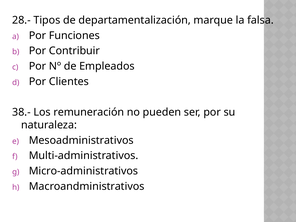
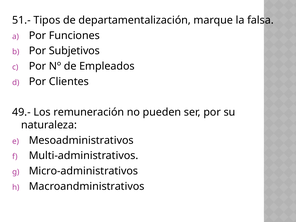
28.-: 28.- -> 51.- (21, 20)
Contribuir: Contribuir -> Subjetivos (74, 51)
38.-: 38.- -> 49.- (21, 112)
